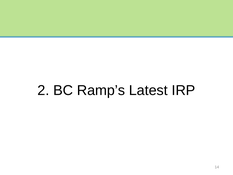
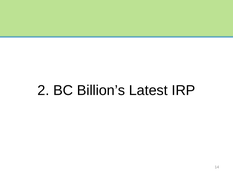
Ramp’s: Ramp’s -> Billion’s (101, 90)
